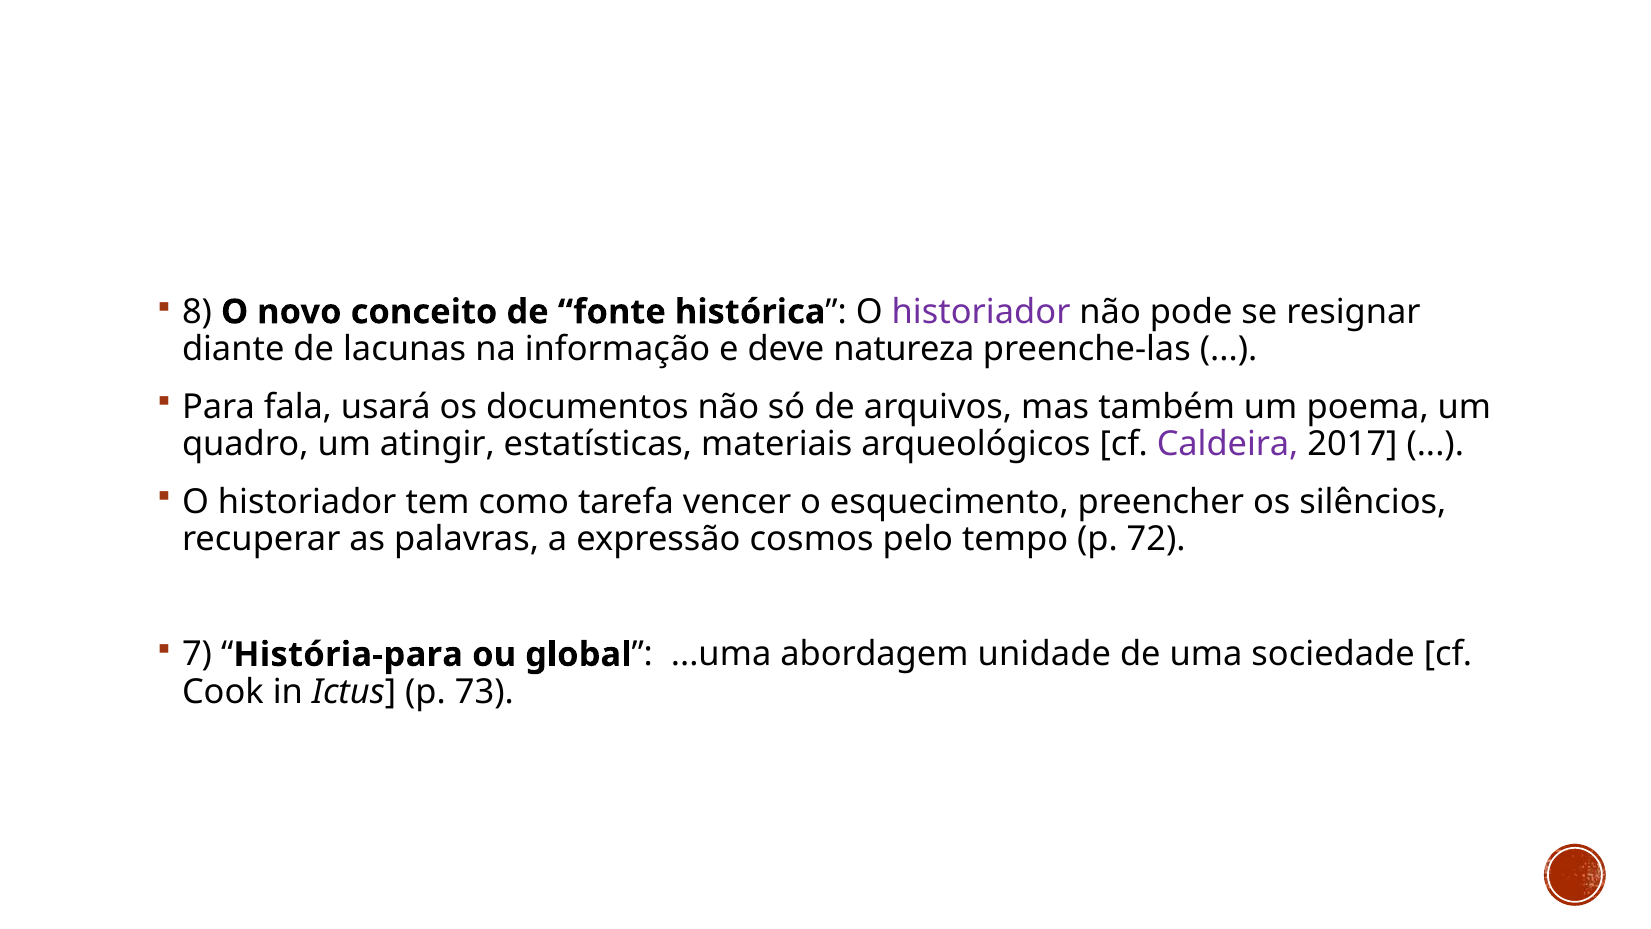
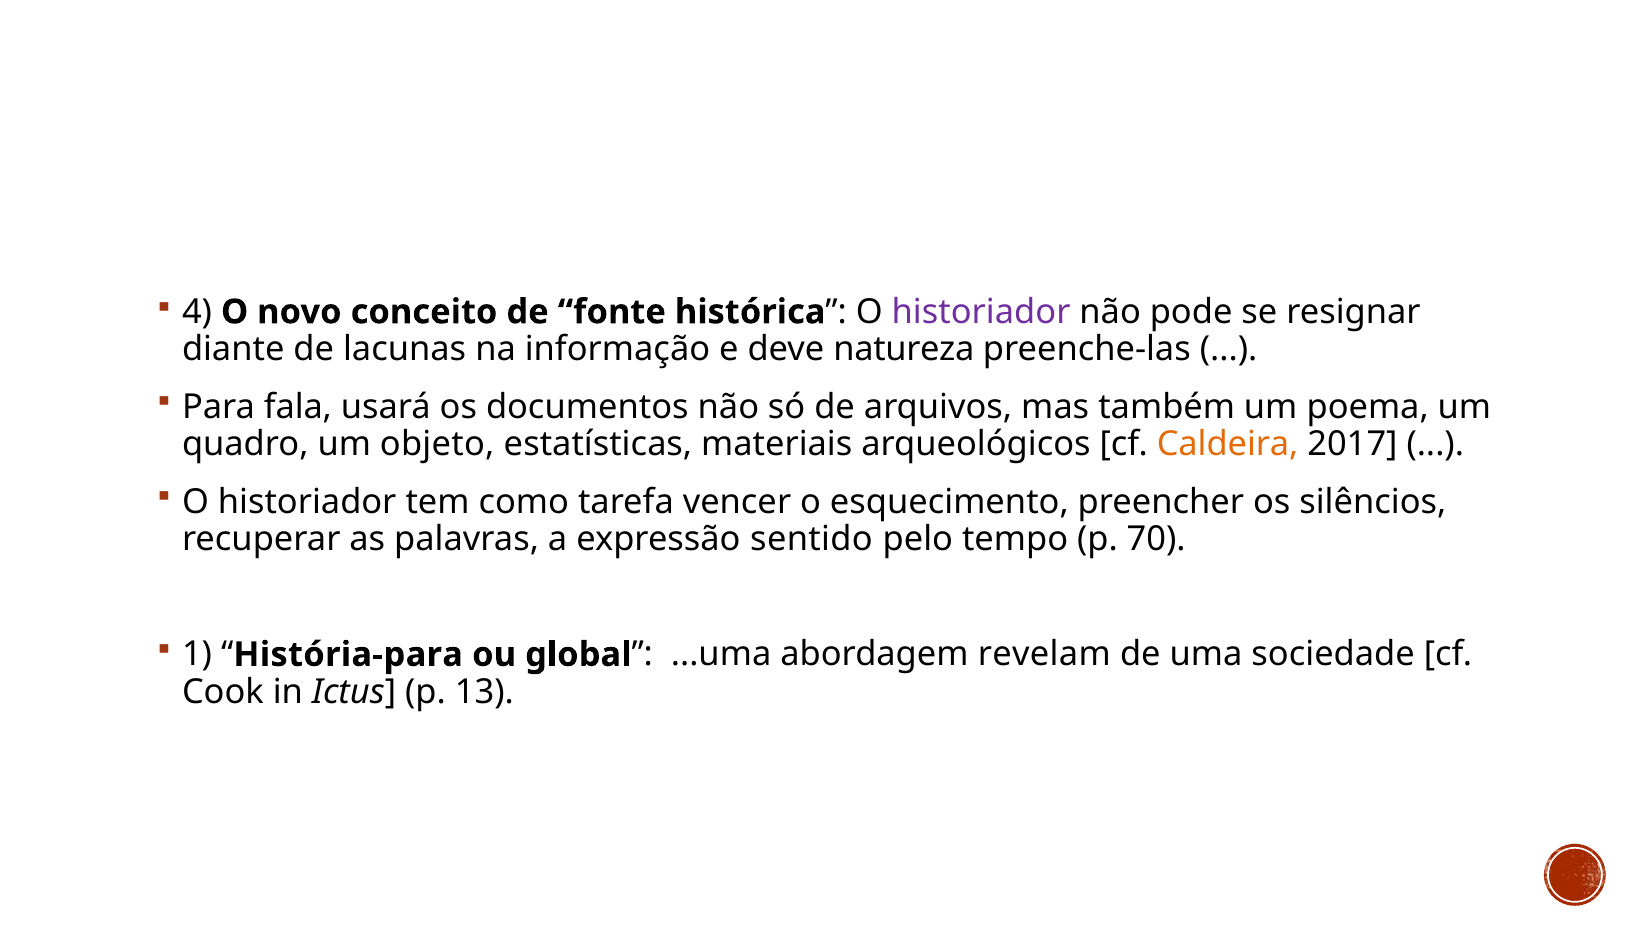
8: 8 -> 4 (197, 312)
atingir: atingir -> objeto (437, 444)
Caldeira colour: purple -> orange (1228, 444)
cosmos: cosmos -> sentido (811, 539)
72: 72 -> 70 (1156, 539)
7: 7 -> 1 (197, 654)
unidade: unidade -> revelam (1044, 654)
73: 73 -> 13 (484, 692)
